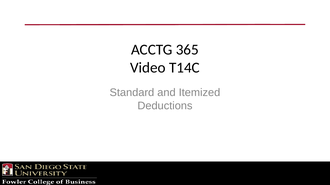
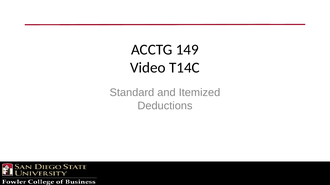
365: 365 -> 149 (187, 50)
